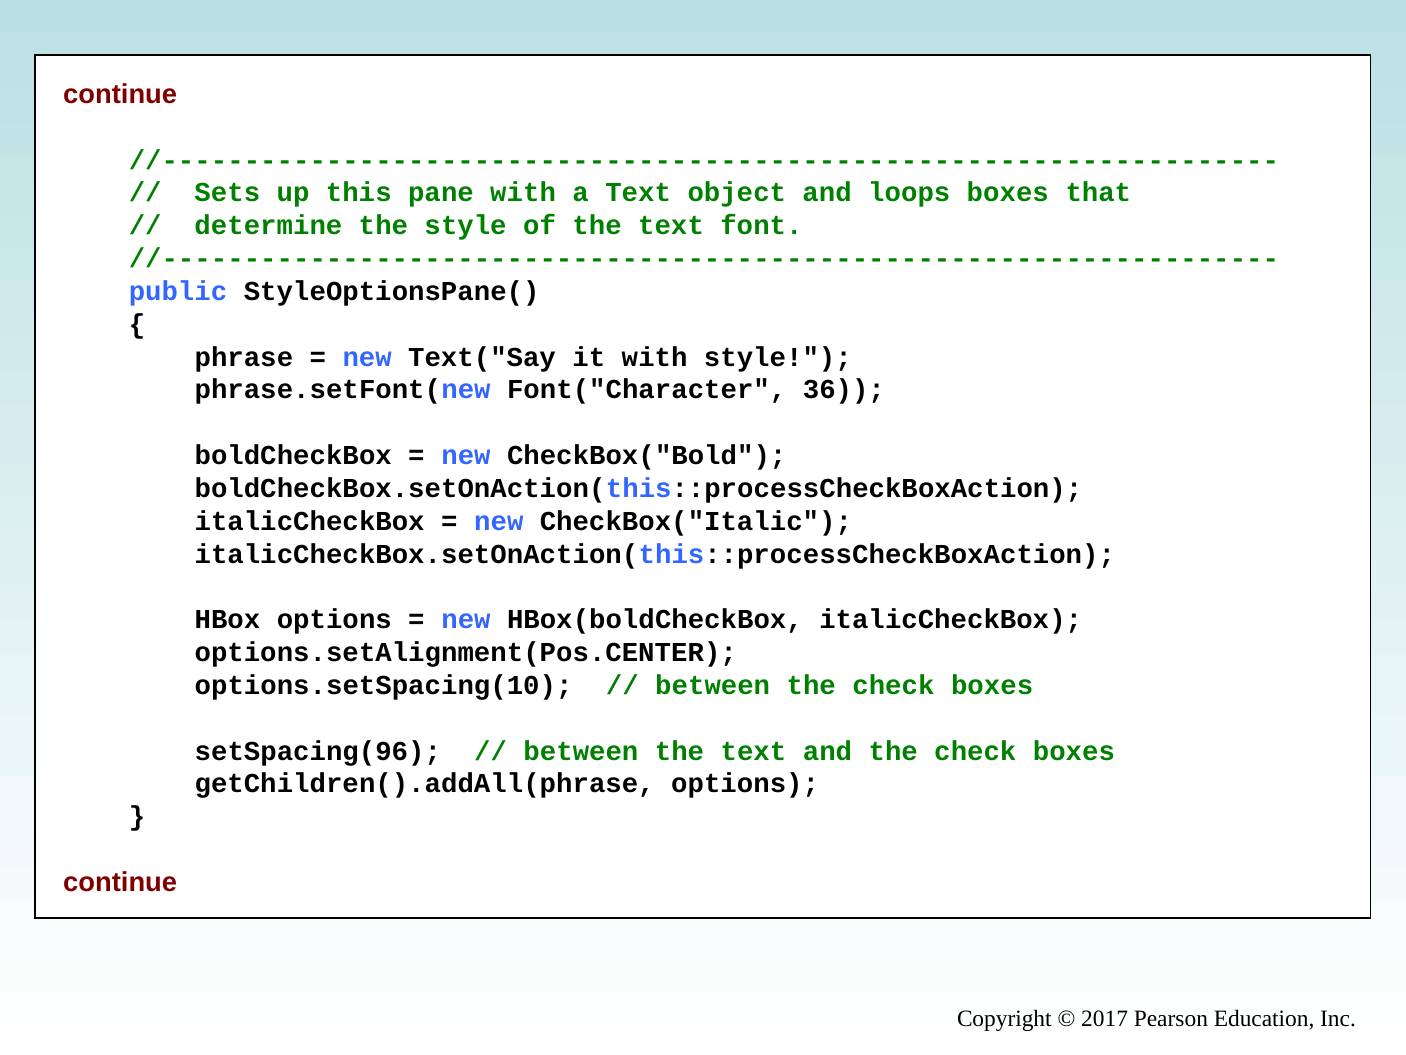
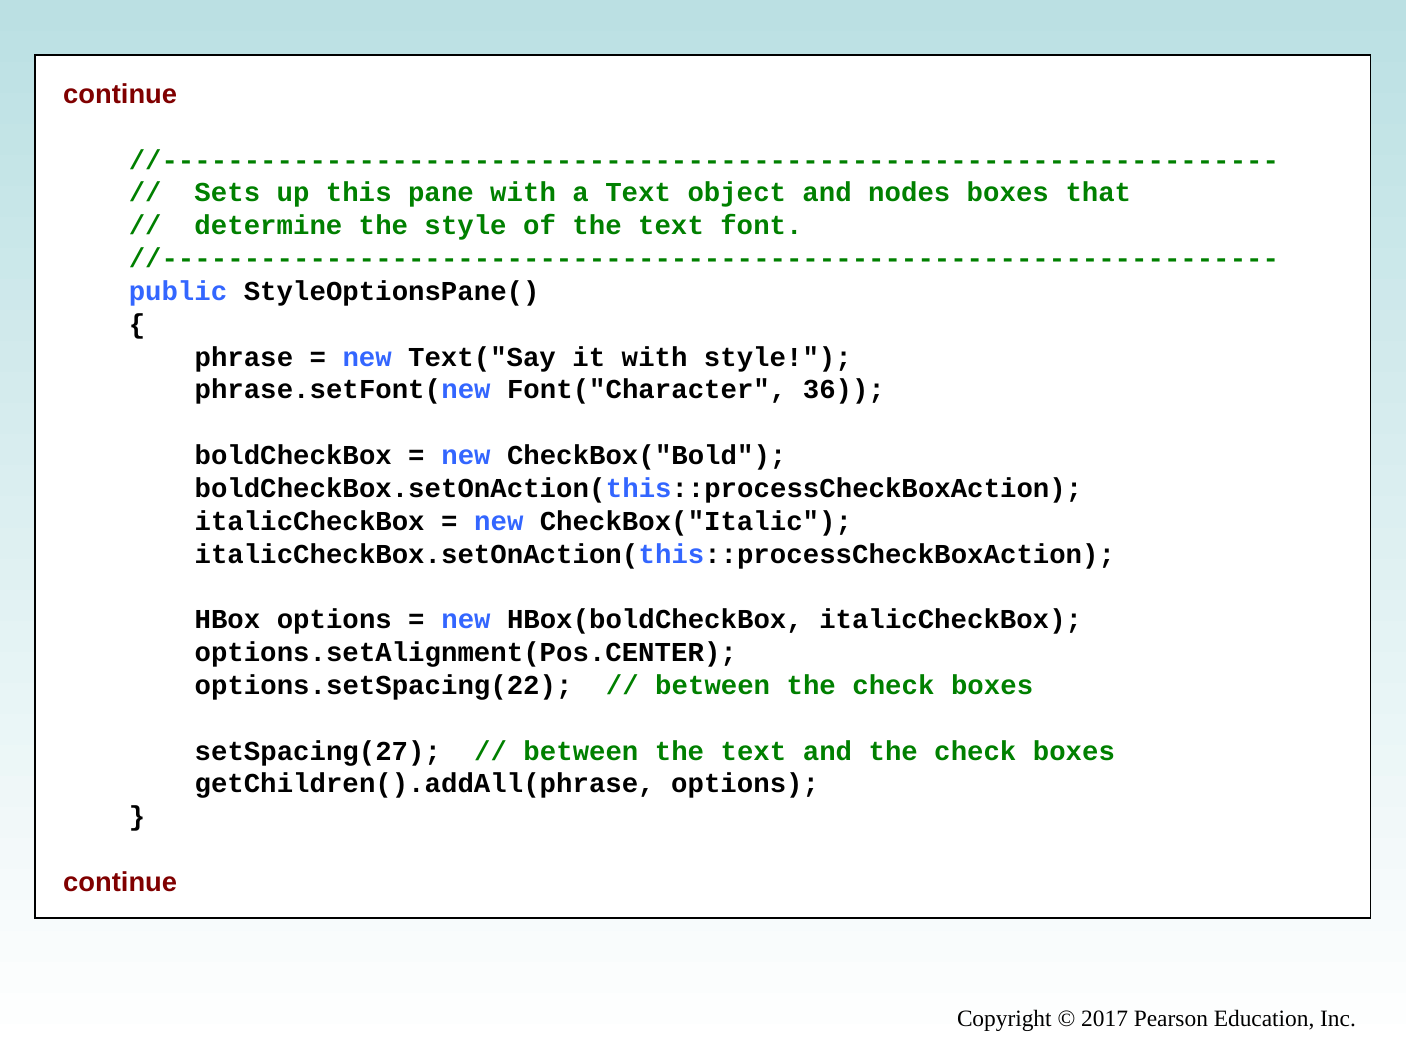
loops: loops -> nodes (909, 193)
options.setSpacing(10: options.setSpacing(10 -> options.setSpacing(22 (384, 685)
setSpacing(96: setSpacing(96 -> setSpacing(27 (318, 751)
